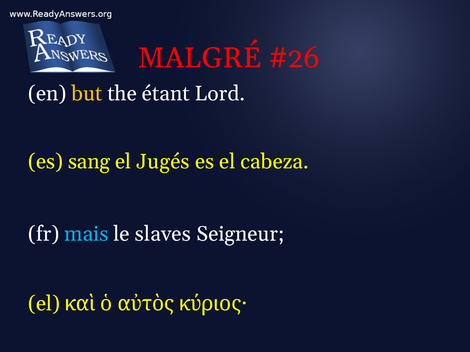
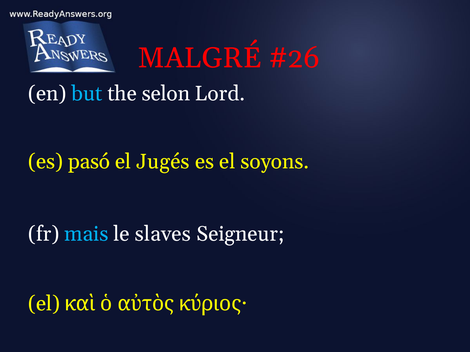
but colour: yellow -> light blue (87, 94)
étant: étant -> selon (166, 94)
sang: sang -> pasó (89, 162)
cabeza: cabeza -> soyons (275, 162)
